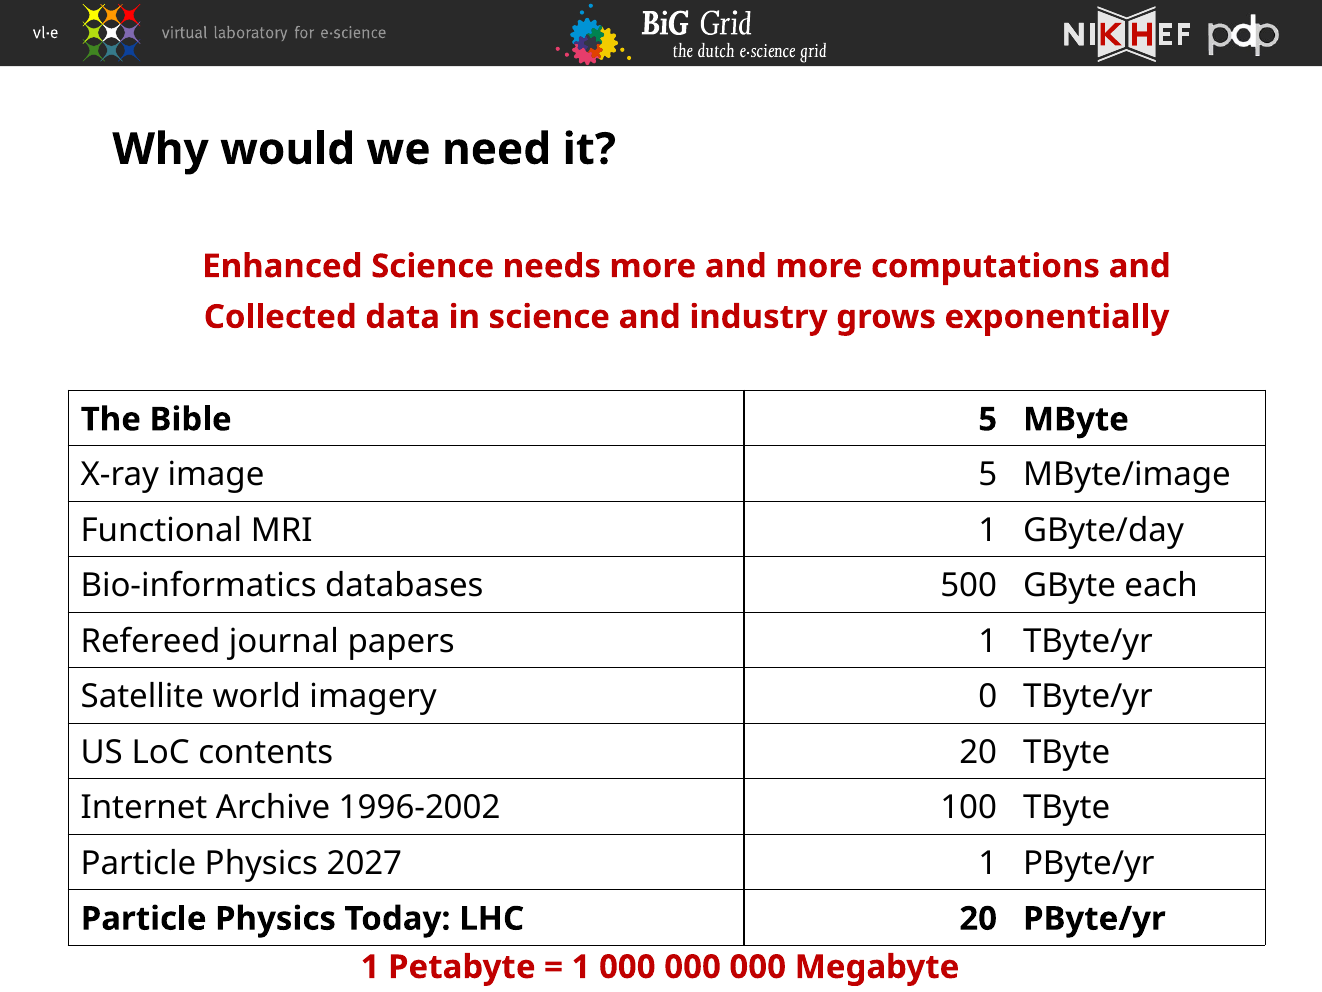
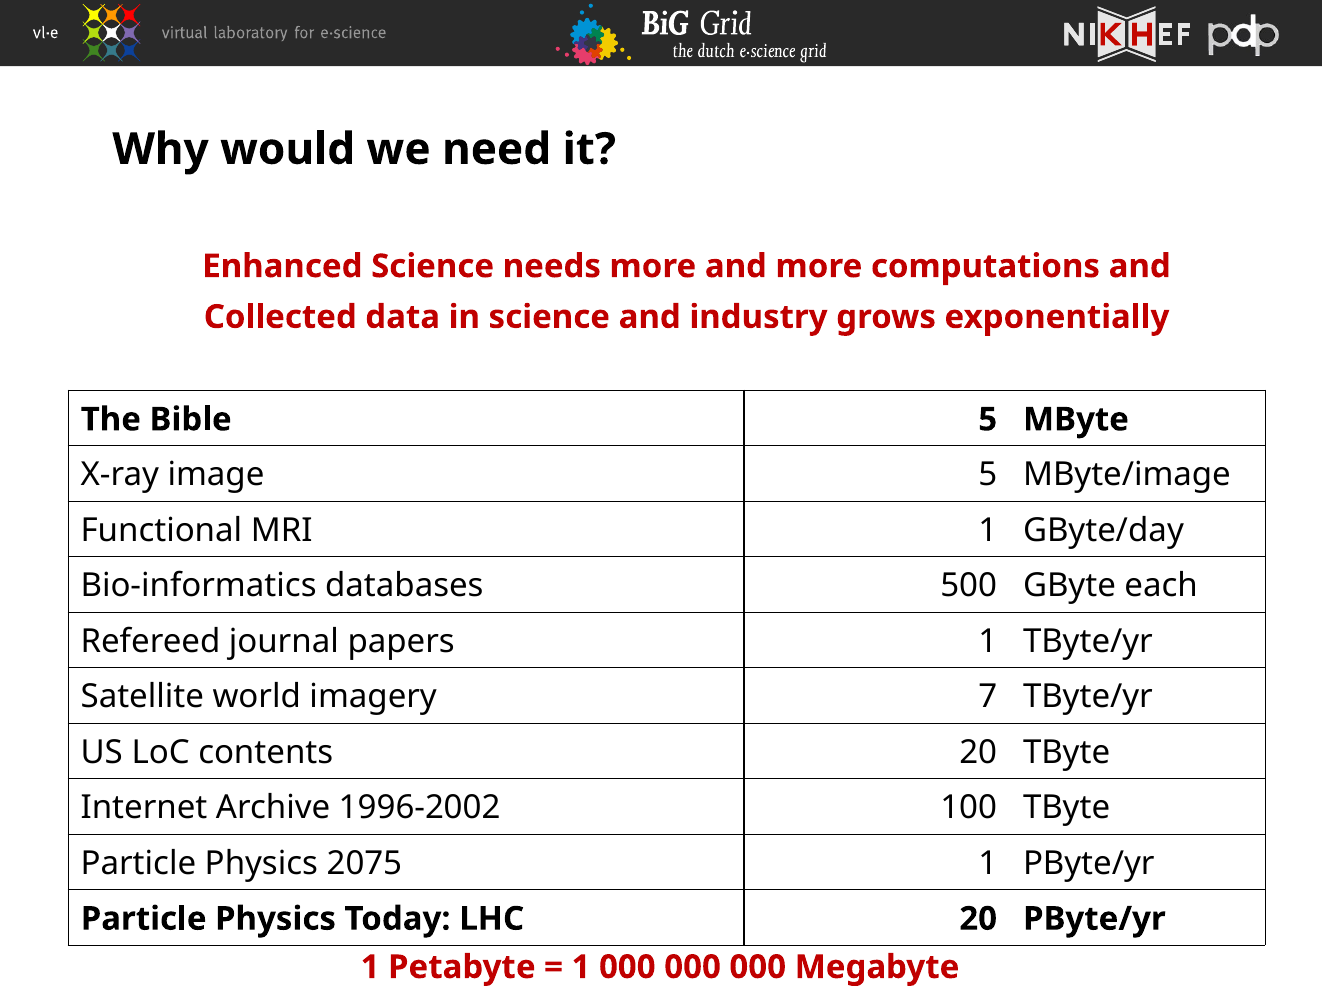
0: 0 -> 7 (988, 697)
2027: 2027 -> 2075 (364, 863)
